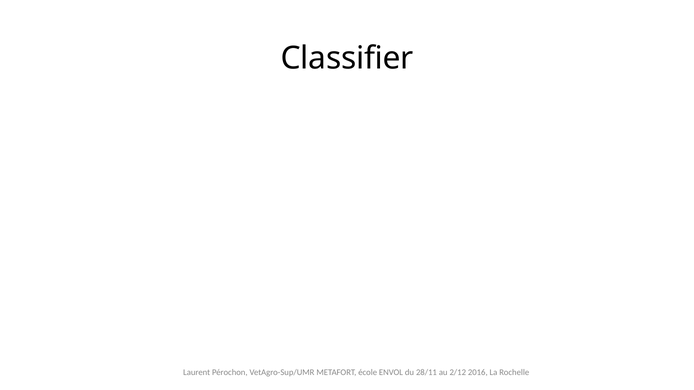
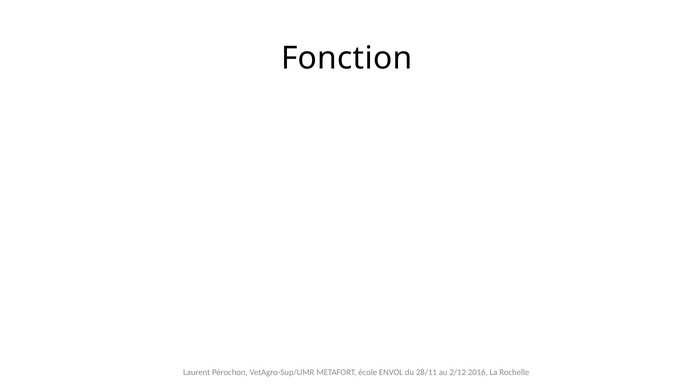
Classifier: Classifier -> Fonction (347, 58)
